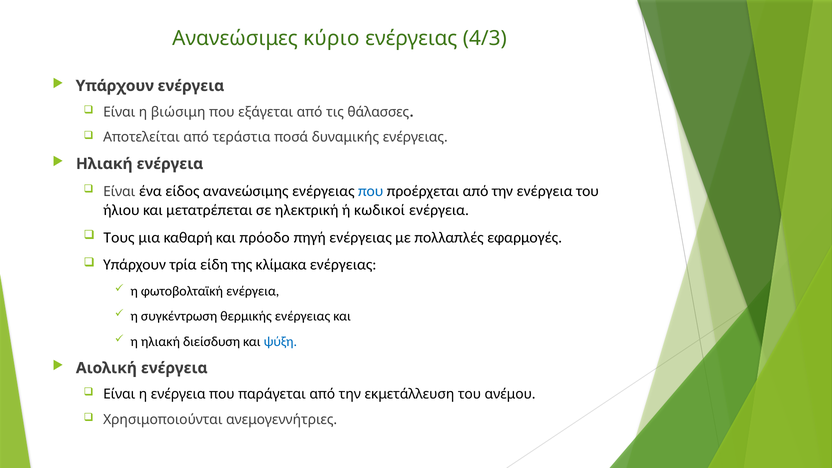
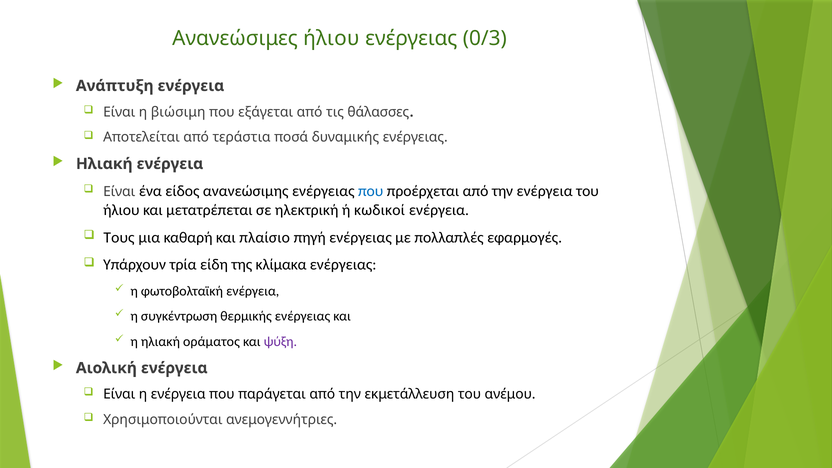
Ανανεώσιμες κύριο: κύριο -> ήλιου (331, 38)
4/3: 4/3 -> 0/3 (485, 38)
Υπάρχουν: Υπάρχουν -> Ανάπτυξη (115, 86)
πρόοδο: πρόοδο -> πλαίσιο (265, 237)
διείσδυση: διείσδυση -> οράματος (211, 342)
ψύξη colour: blue -> purple (280, 342)
